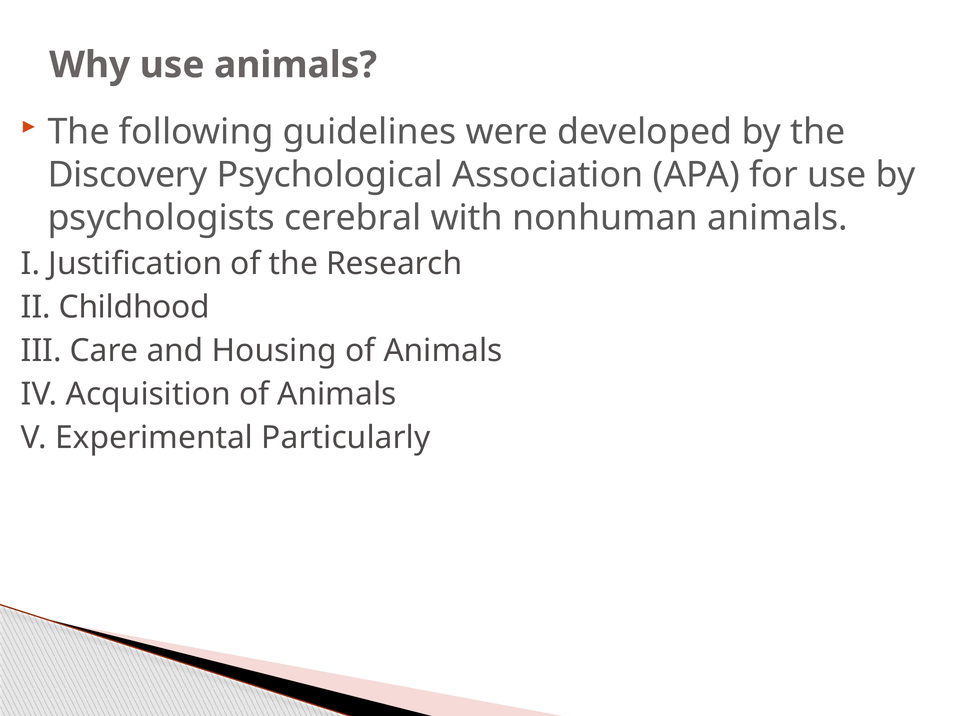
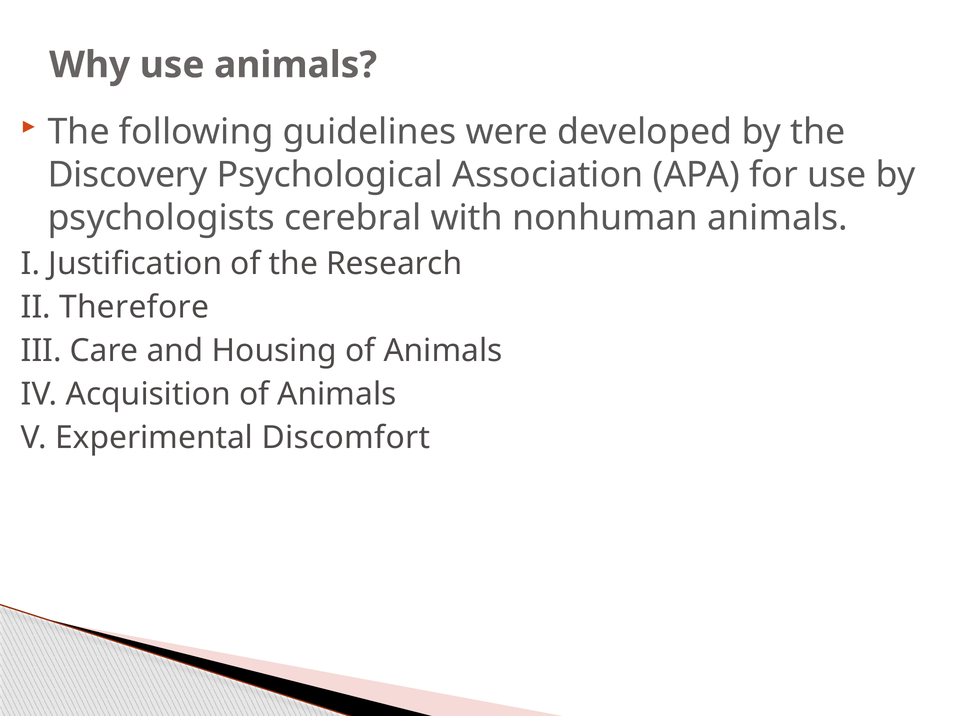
Childhood: Childhood -> Therefore (134, 307)
Particularly: Particularly -> Discomfort (346, 437)
